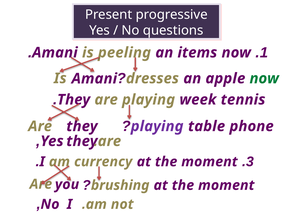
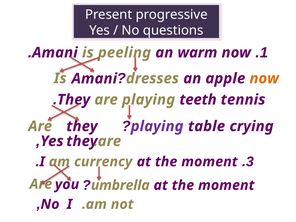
items: items -> warm (197, 53)
now colour: green -> orange (264, 78)
week: week -> teeth (198, 100)
phone: phone -> crying (252, 126)
brushing: brushing -> umbrella (120, 185)
